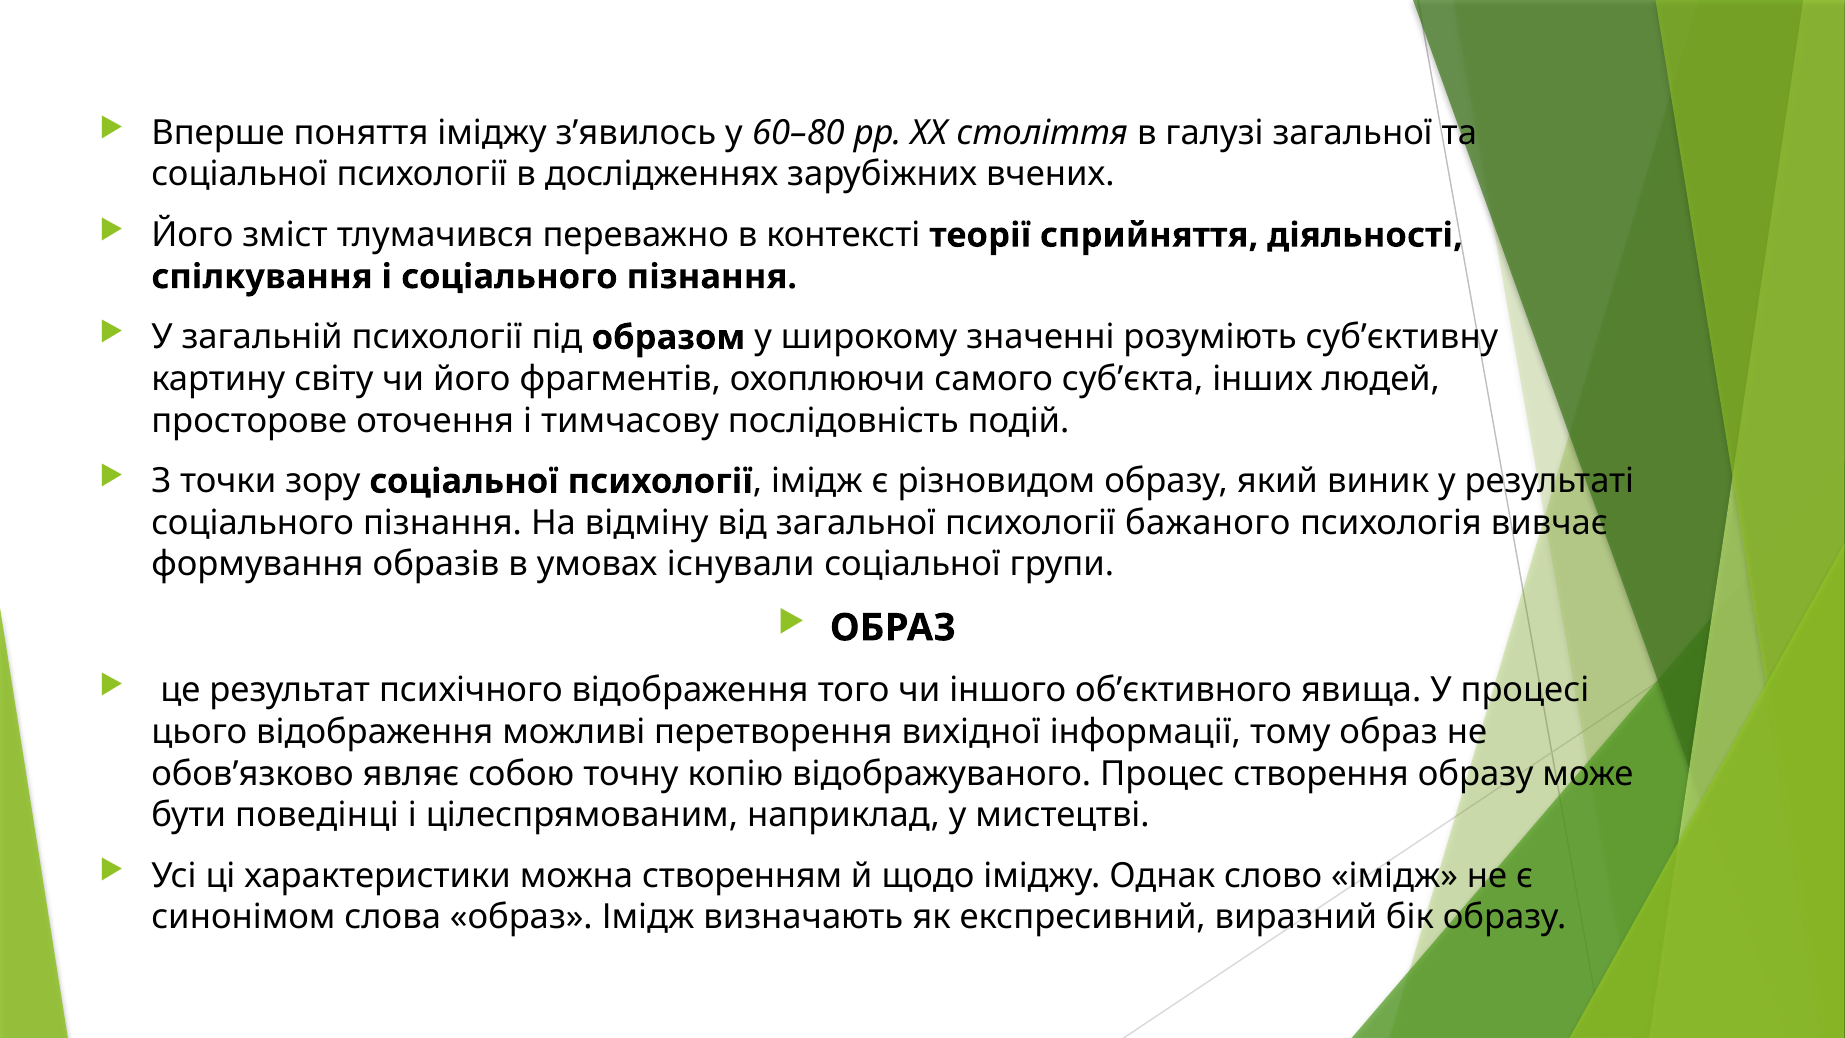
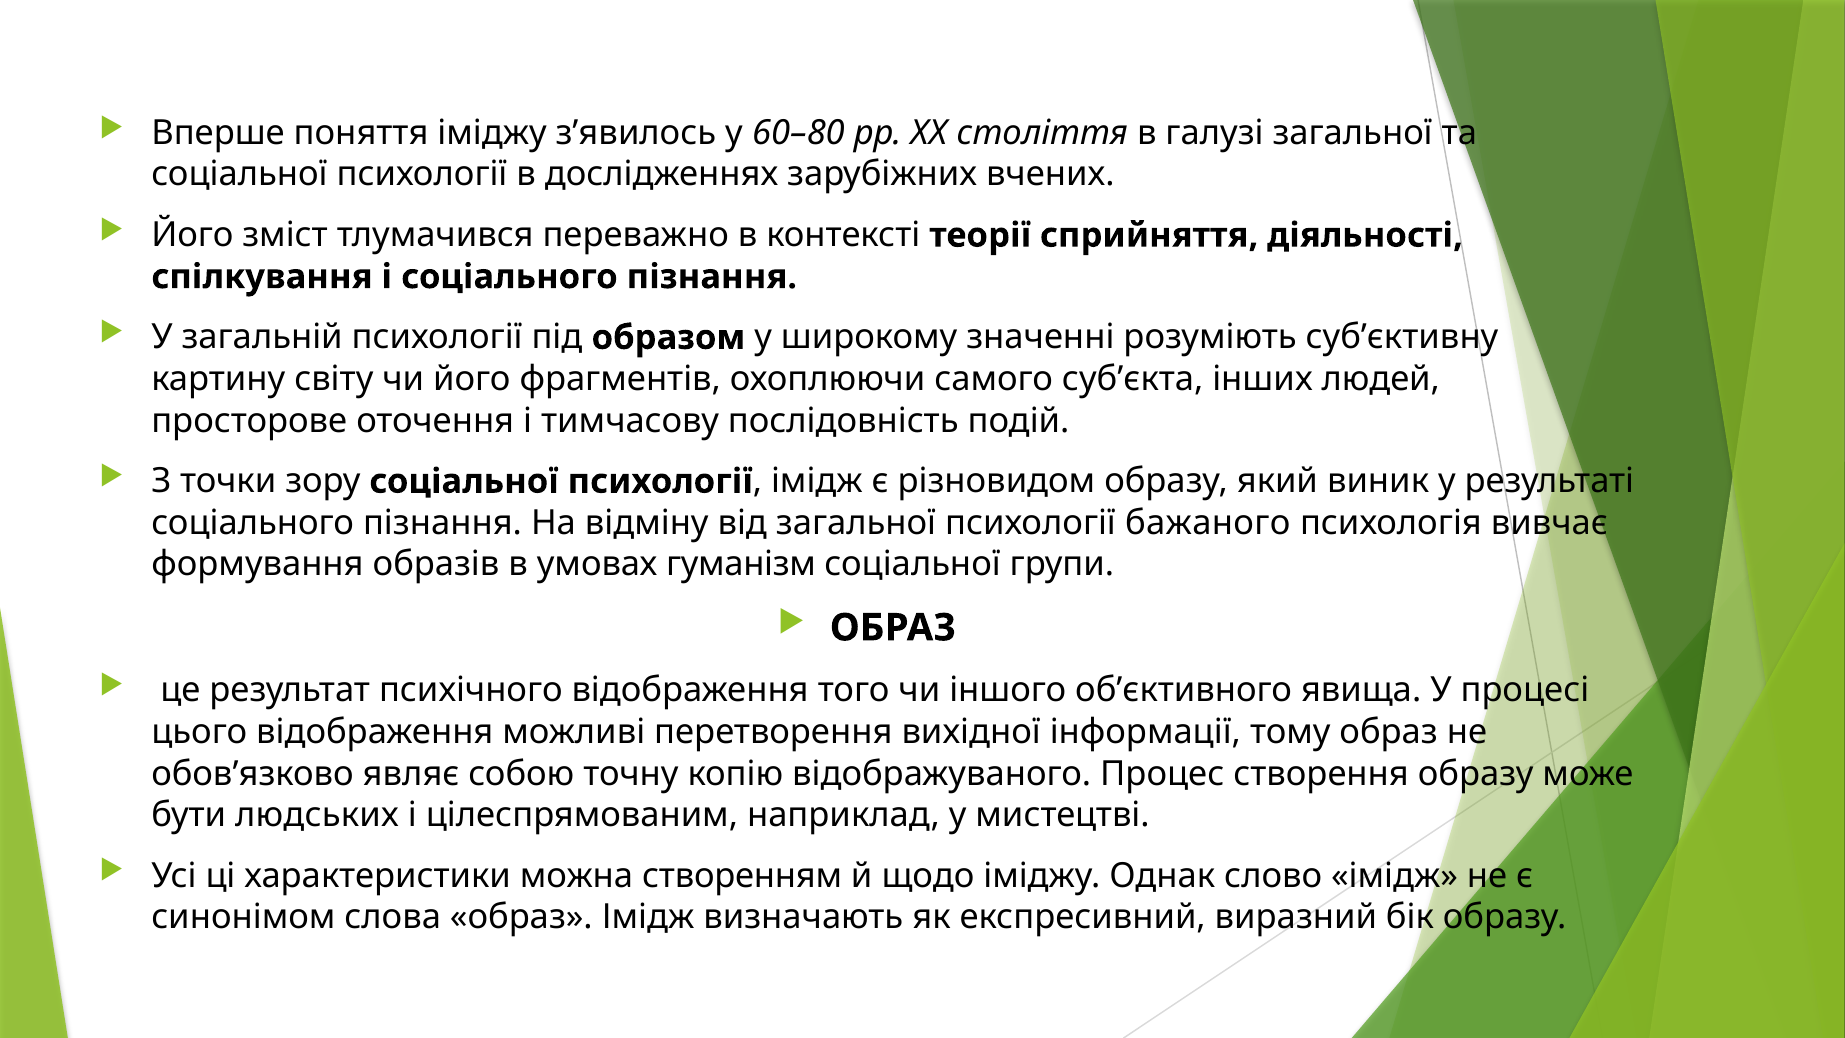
існували: існували -> гуманізм (741, 564)
поведінці: поведінці -> людських (317, 815)
